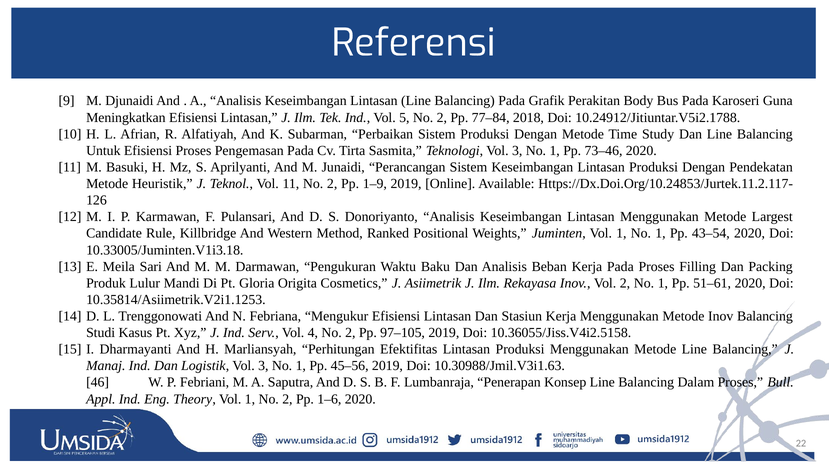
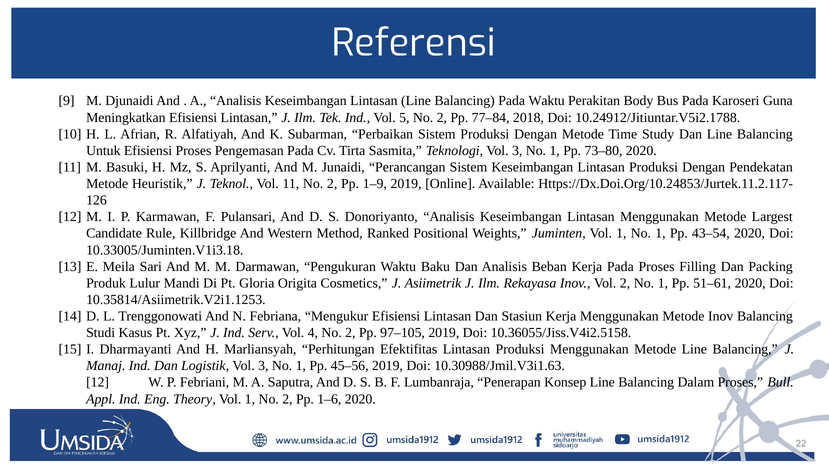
Pada Grafik: Grafik -> Waktu (547, 101)
73–46: 73–46 -> 73–80 (604, 151)
46: 46 -> 12 (98, 383)
